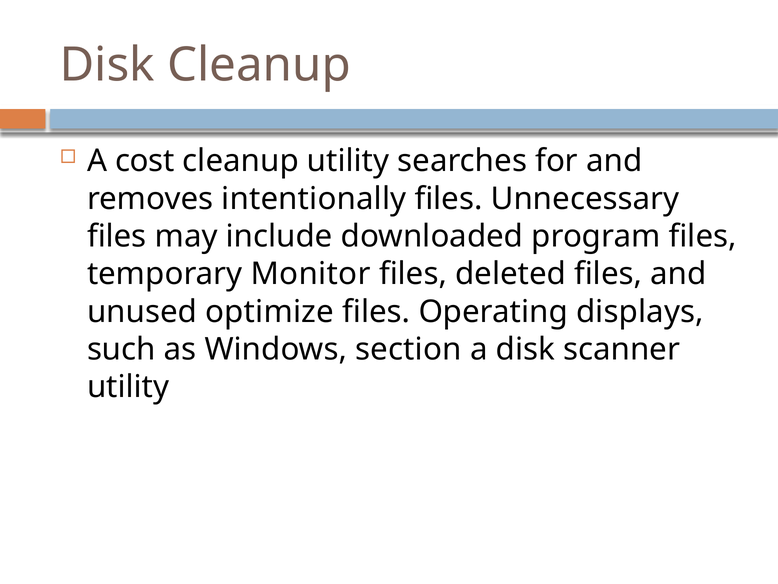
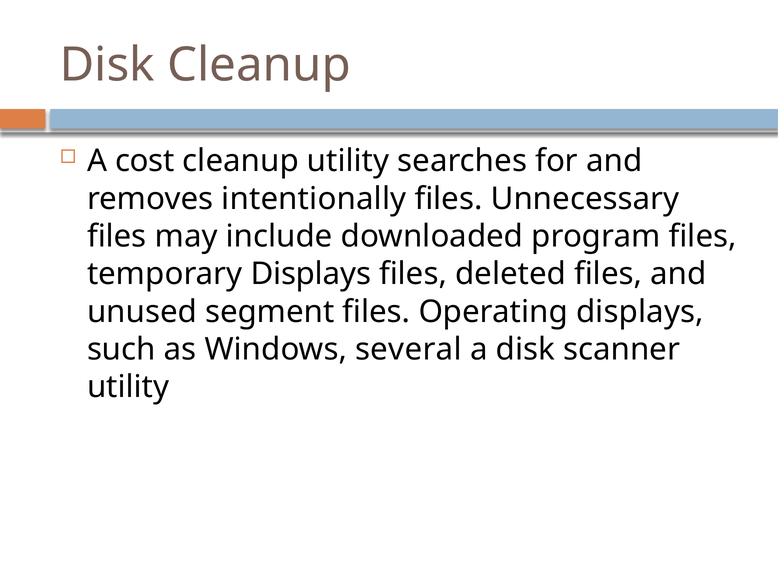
temporary Monitor: Monitor -> Displays (311, 274)
optimize: optimize -> segment (270, 311)
section: section -> several (408, 349)
